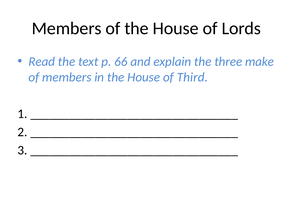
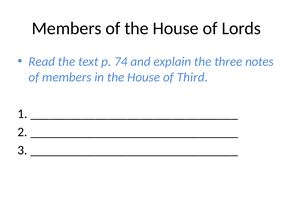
66: 66 -> 74 (121, 61)
make: make -> notes (259, 61)
